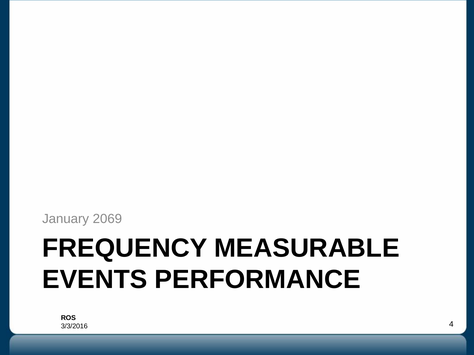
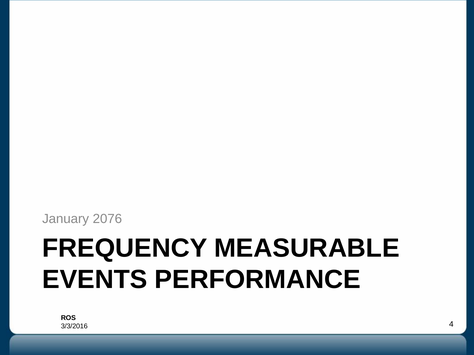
2069: 2069 -> 2076 (107, 219)
